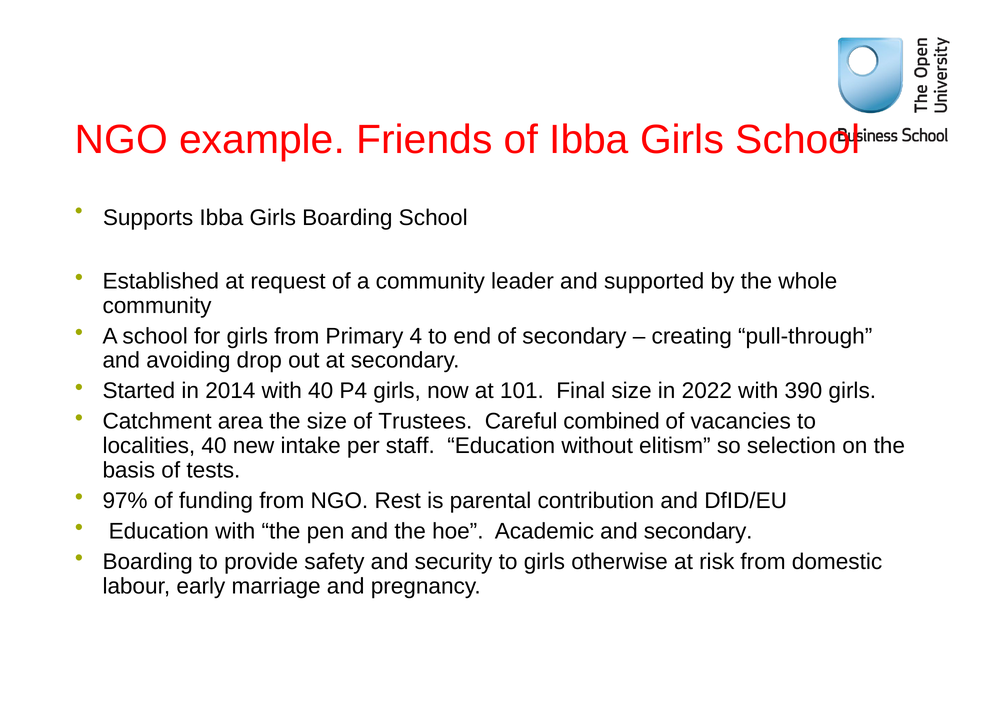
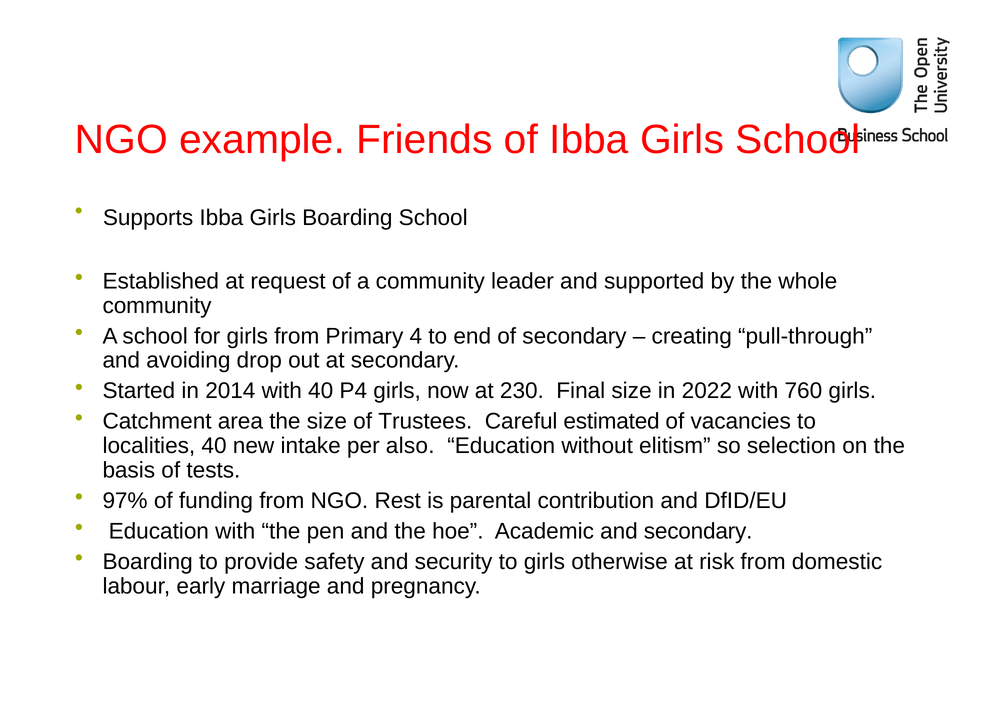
101: 101 -> 230 (522, 391)
390: 390 -> 760 (803, 391)
combined: combined -> estimated (612, 421)
staff: staff -> also (410, 446)
